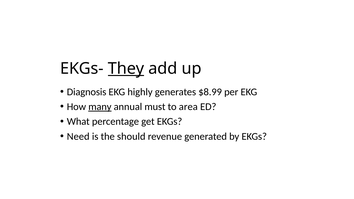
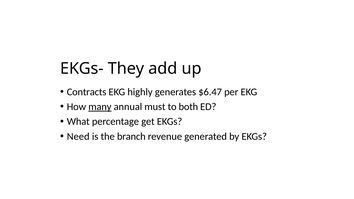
They underline: present -> none (126, 68)
Diagnosis: Diagnosis -> Contracts (87, 92)
$8.99: $8.99 -> $6.47 (210, 92)
area: area -> both (188, 107)
should: should -> branch (131, 136)
